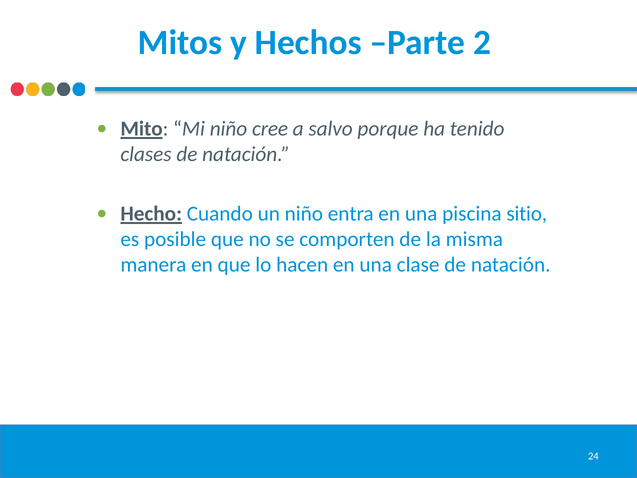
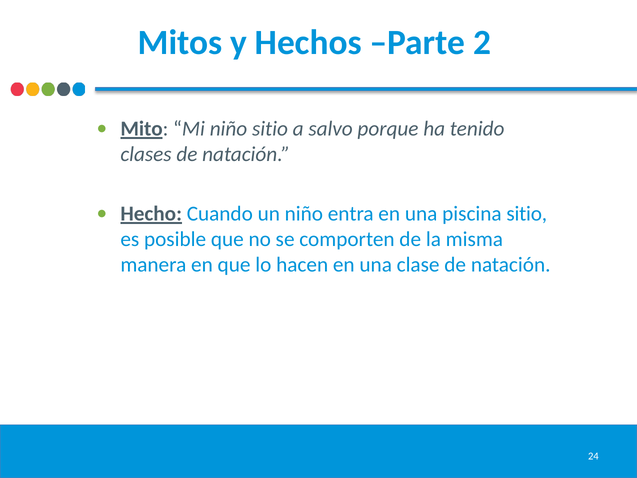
niño cree: cree -> sitio (270, 129)
